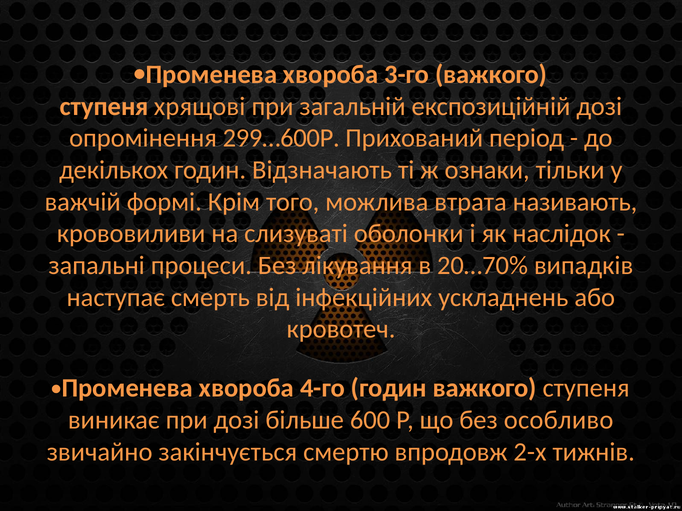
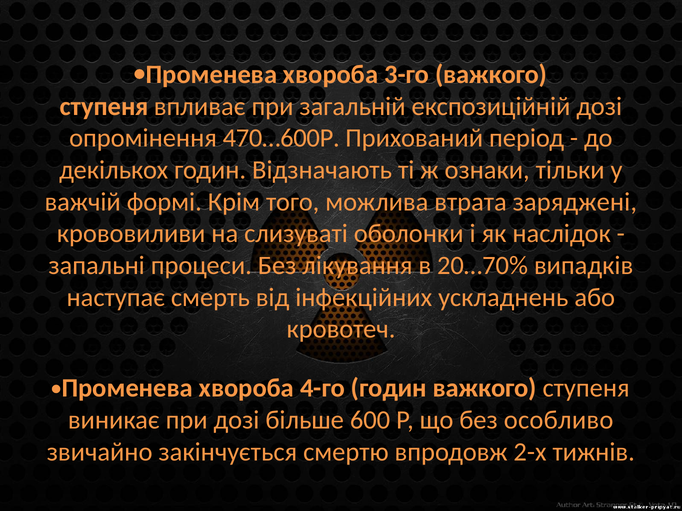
хрящові: хрящові -> впливає (200, 107)
299…600Р: 299…600Р -> 470…600Р (281, 138)
називають: називають -> заряджені (575, 202)
